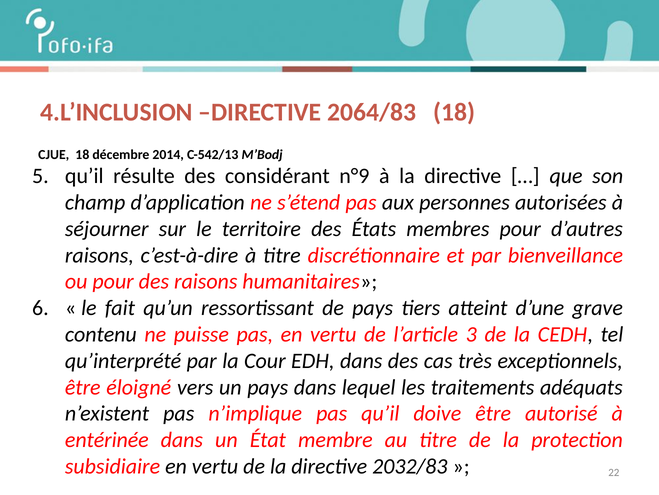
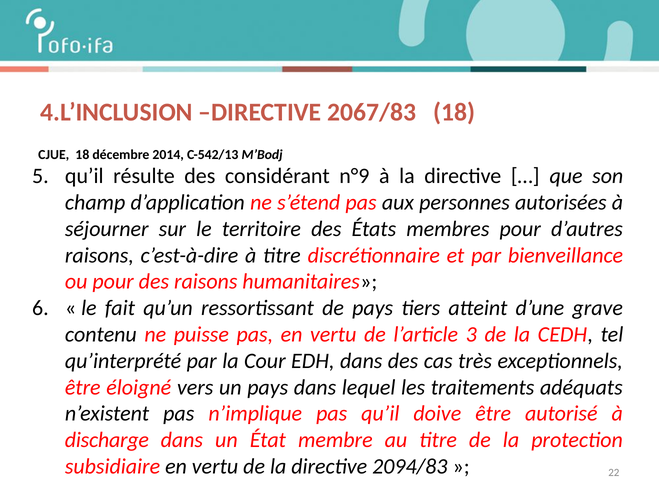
2064/83: 2064/83 -> 2067/83 (372, 112)
entérinée: entérinée -> discharge (107, 439)
2032/83: 2032/83 -> 2094/83 (410, 466)
